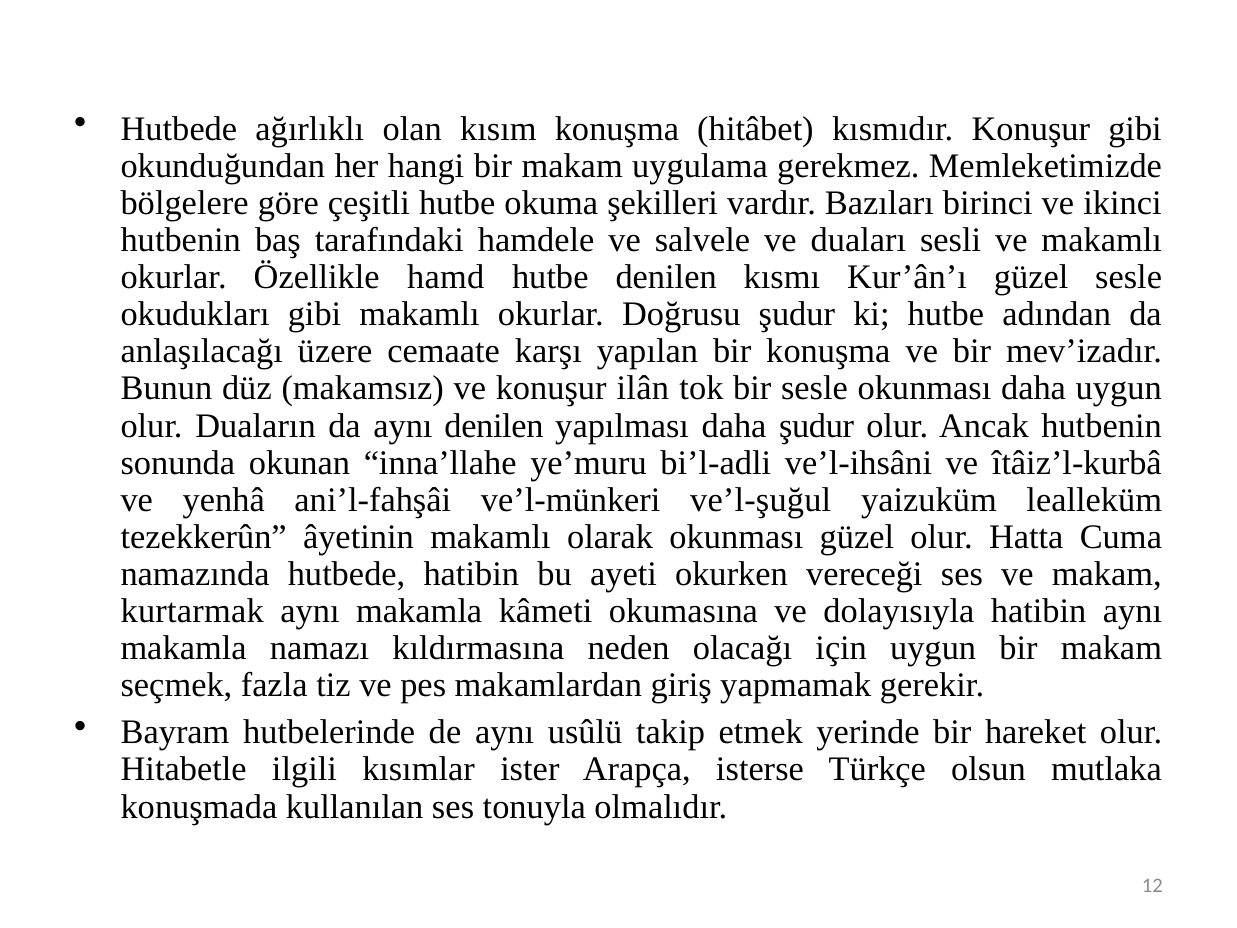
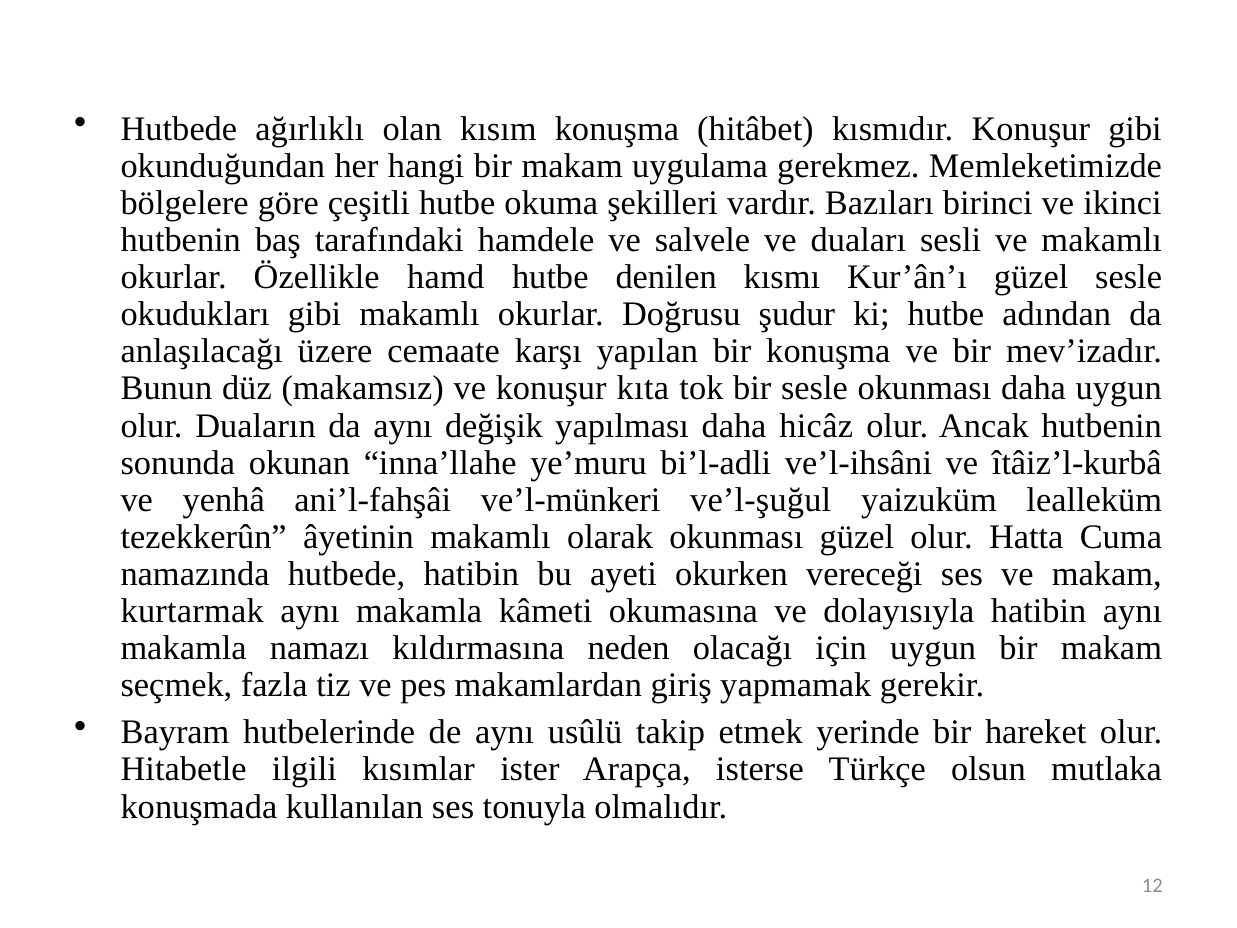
ilân: ilân -> kıta (643, 388)
aynı denilen: denilen -> değişik (494, 426)
daha şudur: şudur -> hicâz (816, 426)
